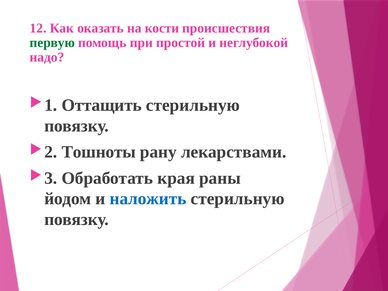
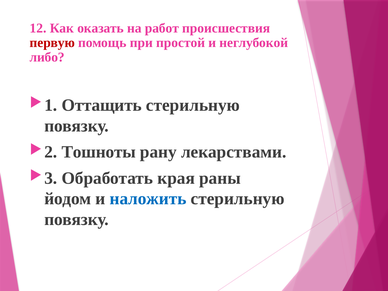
кости: кости -> работ (162, 28)
первую colour: green -> red (52, 43)
надо: надо -> либо (47, 57)
